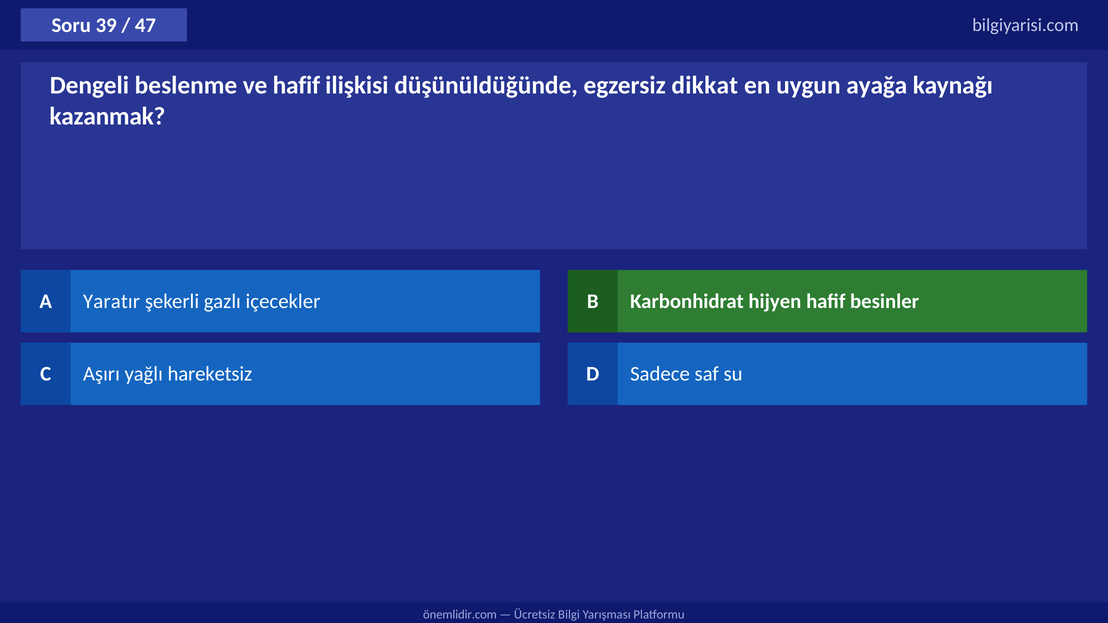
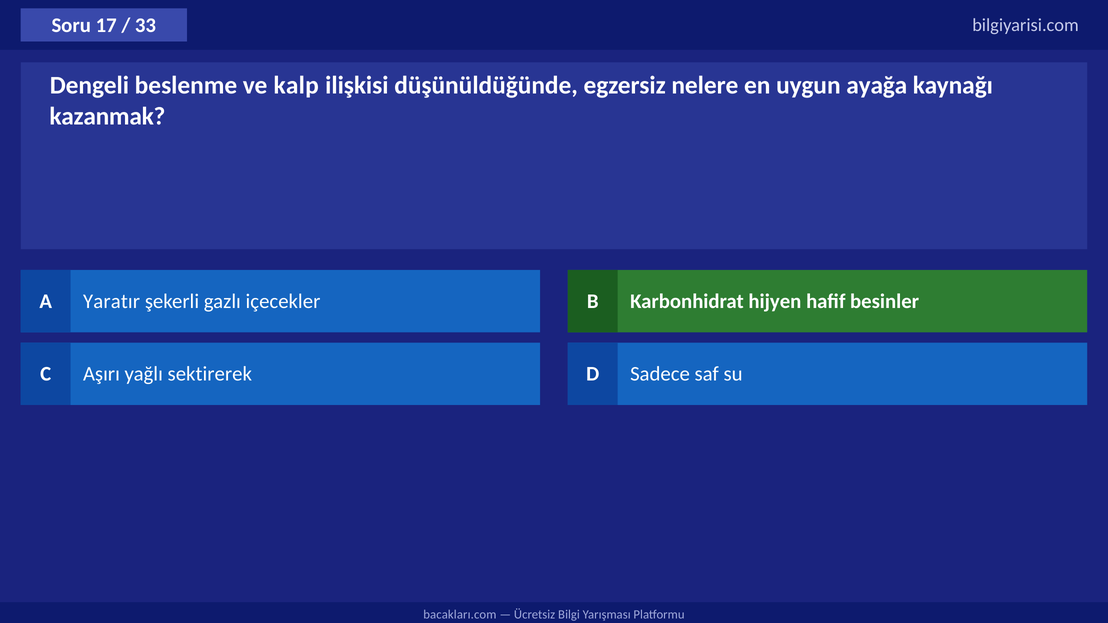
39: 39 -> 17 (106, 25)
47: 47 -> 33 (145, 25)
ve hafif: hafif -> kalp (296, 85)
dikkat: dikkat -> nelere (705, 85)
hareketsiz: hareketsiz -> sektirerek (210, 374)
önemlidir.com: önemlidir.com -> bacakları.com (460, 615)
